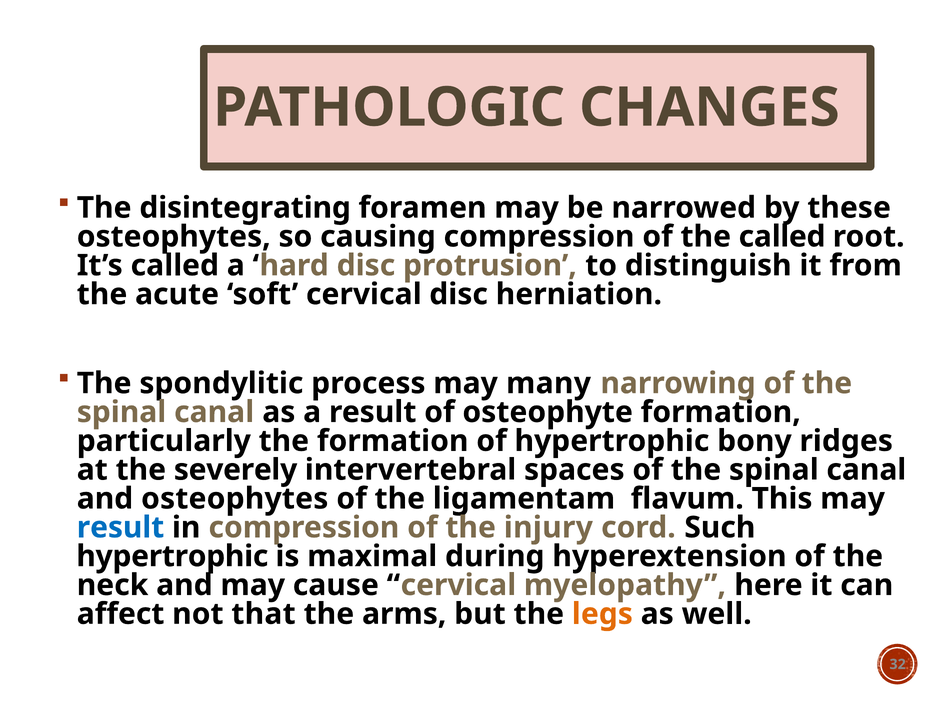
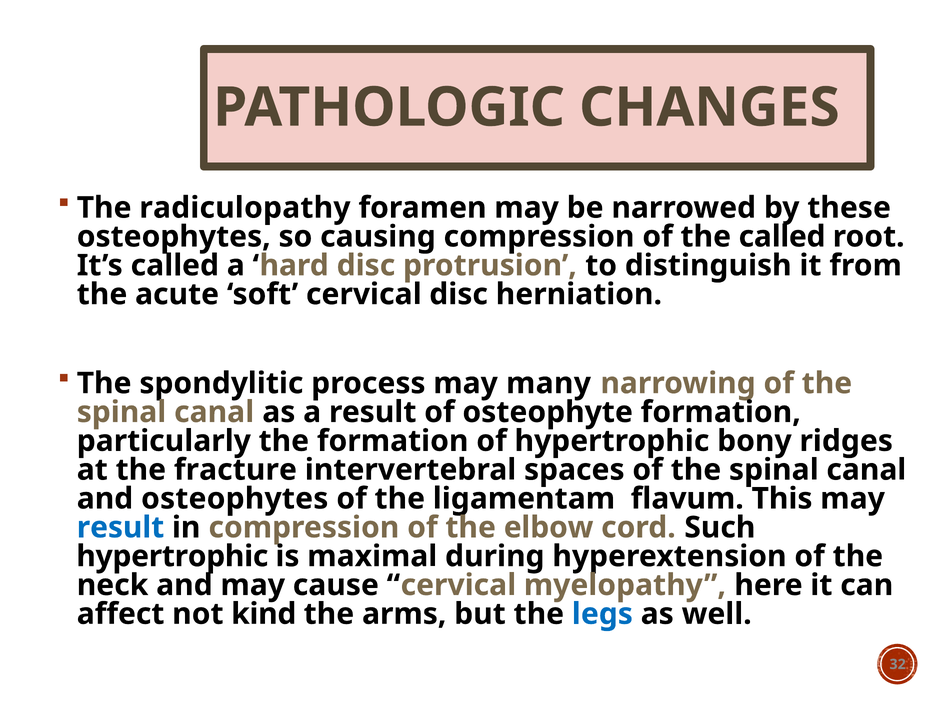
disintegrating: disintegrating -> radiculopathy (245, 208)
severely: severely -> fracture (235, 470)
injury: injury -> elbow (549, 527)
that: that -> kind (264, 614)
legs colour: orange -> blue (602, 614)
